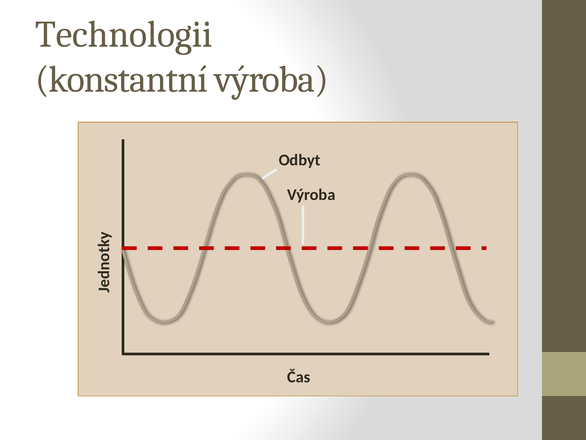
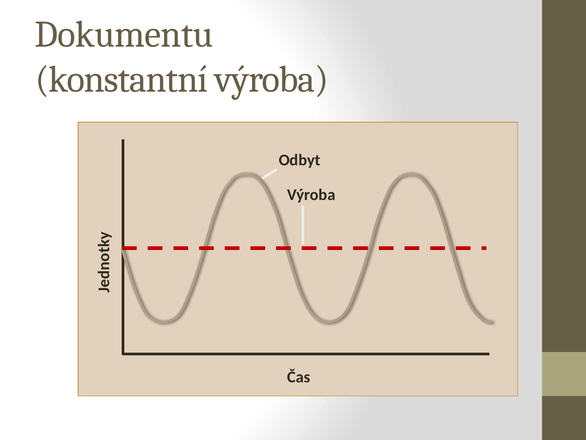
Technologii: Technologii -> Dokumentu (124, 34)
